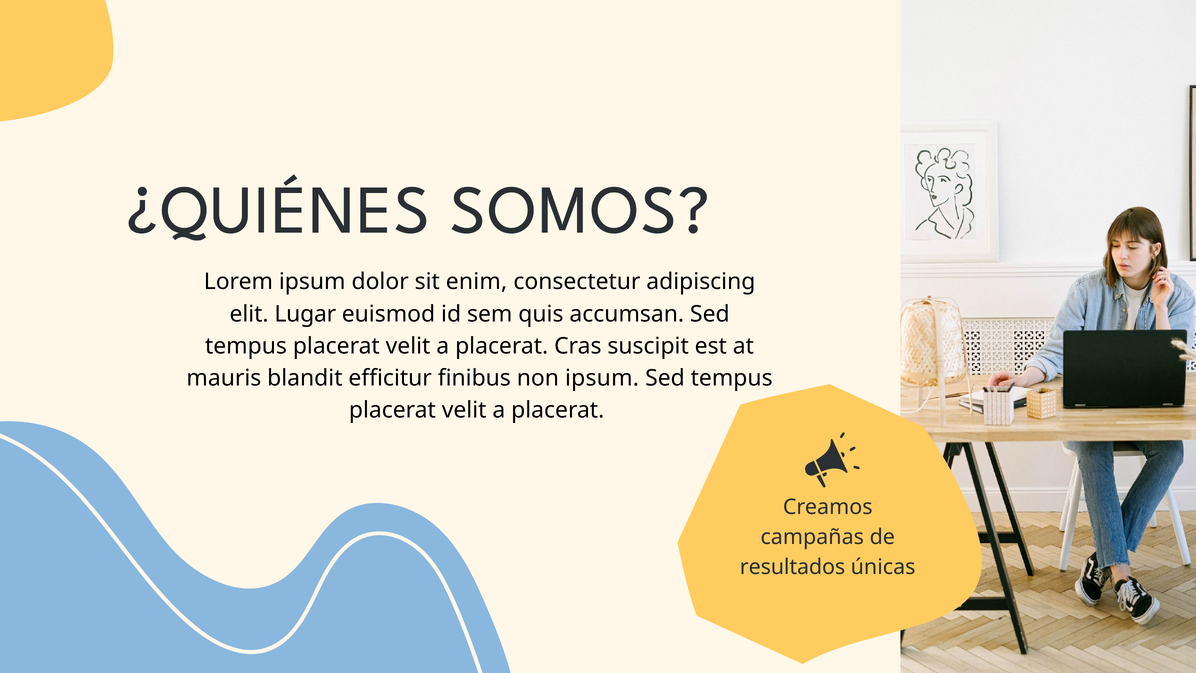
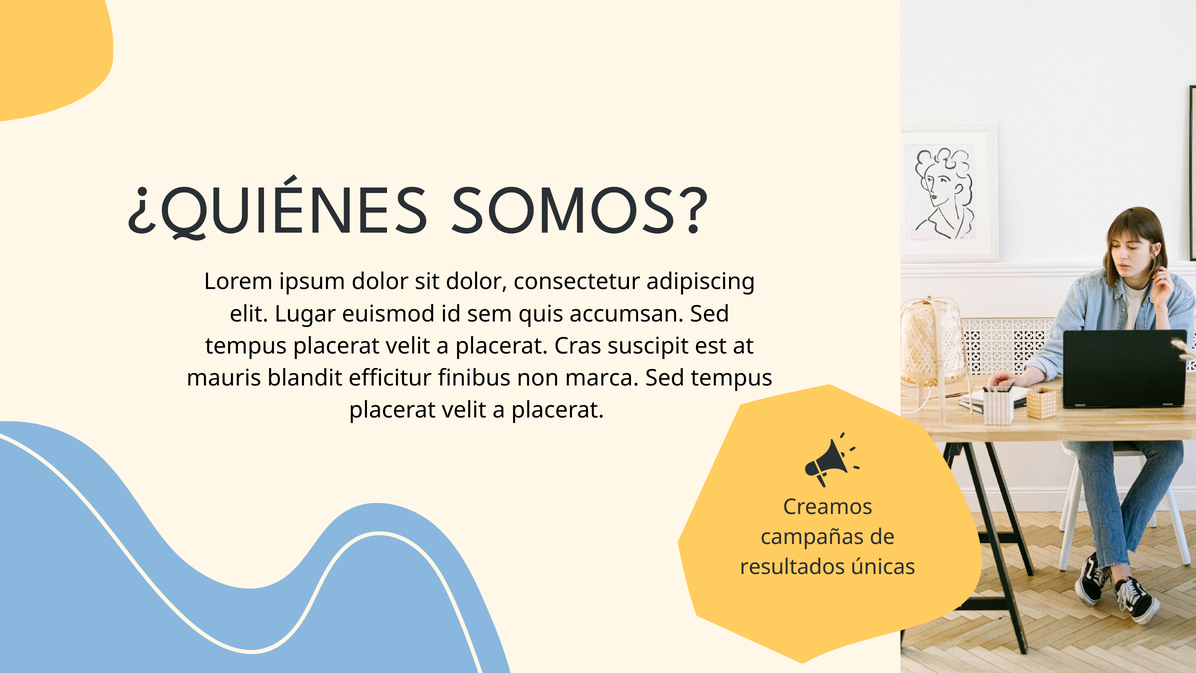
sit enim: enim -> dolor (477, 282)
non ipsum: ipsum -> marca (602, 378)
